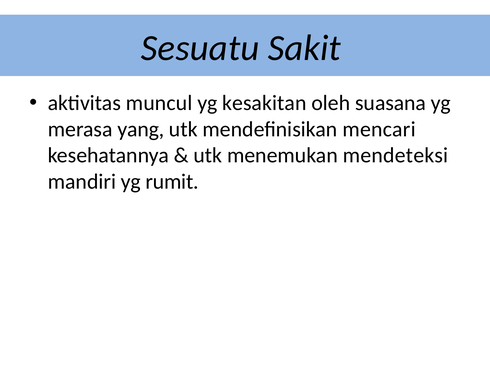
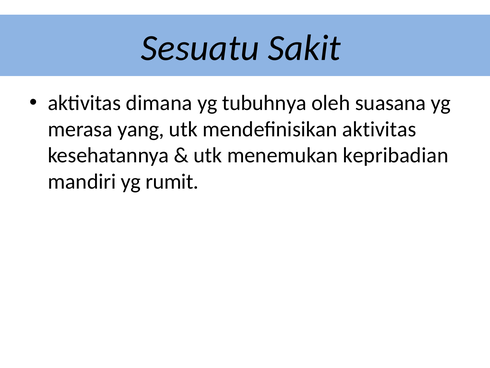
muncul: muncul -> dimana (159, 103)
kesakitan: kesakitan -> tubuhnya (264, 103)
mendefinisikan mencari: mencari -> aktivitas (379, 129)
mendeteksi: mendeteksi -> kepribadian (396, 155)
